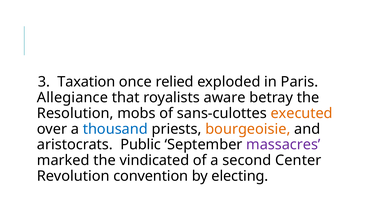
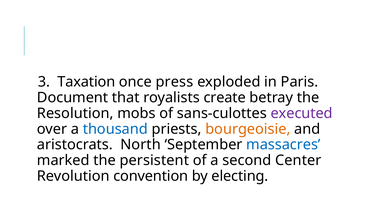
relied: relied -> press (174, 82)
Allegiance: Allegiance -> Document (73, 98)
aware: aware -> create (225, 98)
executed colour: orange -> purple (302, 113)
Public: Public -> North (141, 145)
massacres colour: purple -> blue (283, 145)
vindicated: vindicated -> persistent (154, 161)
